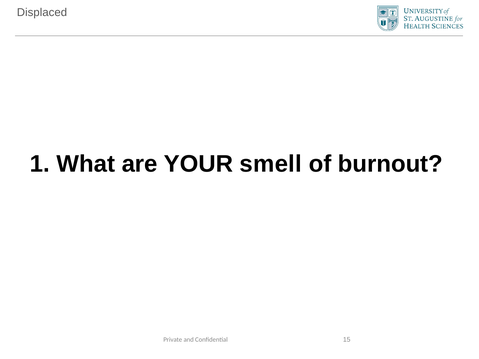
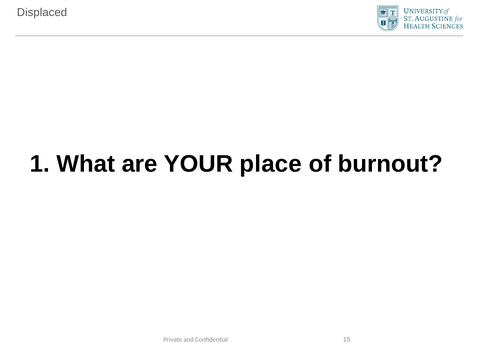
smell: smell -> place (271, 164)
